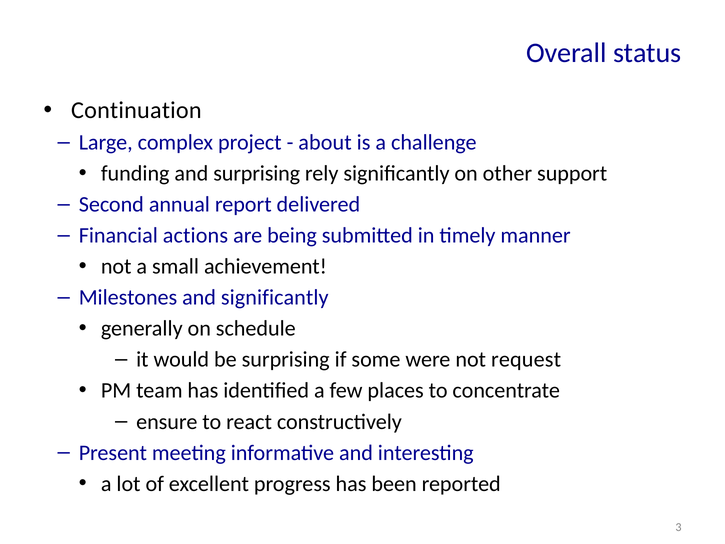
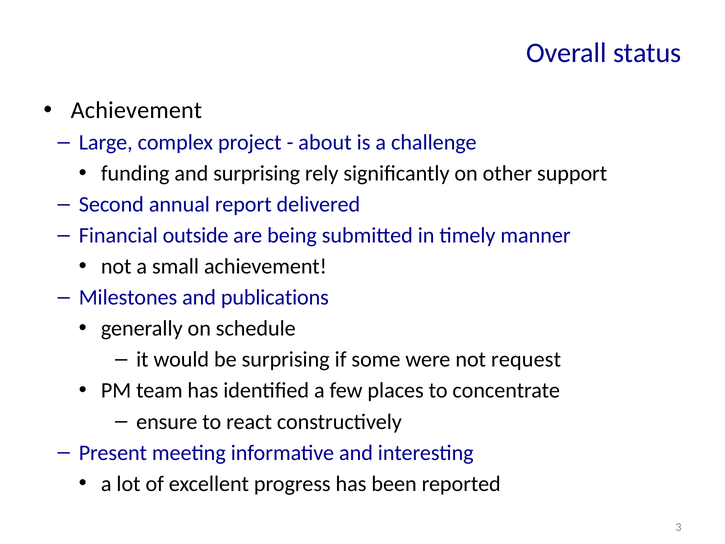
Continuation: Continuation -> Achievement (136, 110)
actions: actions -> outside (196, 236)
and significantly: significantly -> publications (275, 298)
